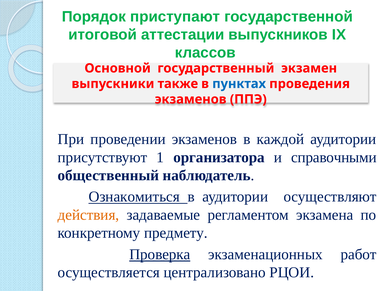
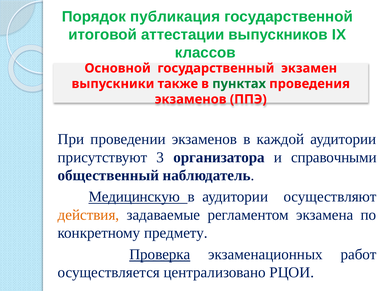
приступают: приступают -> публикация (175, 17)
пунктах colour: blue -> green (239, 84)
1: 1 -> 3 (160, 157)
Ознакомиться: Ознакомиться -> Медицинскую (134, 197)
